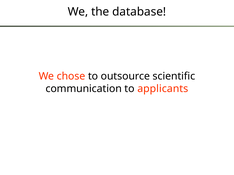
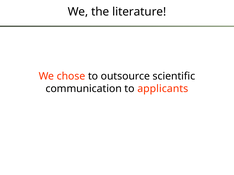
database: database -> literature (139, 12)
